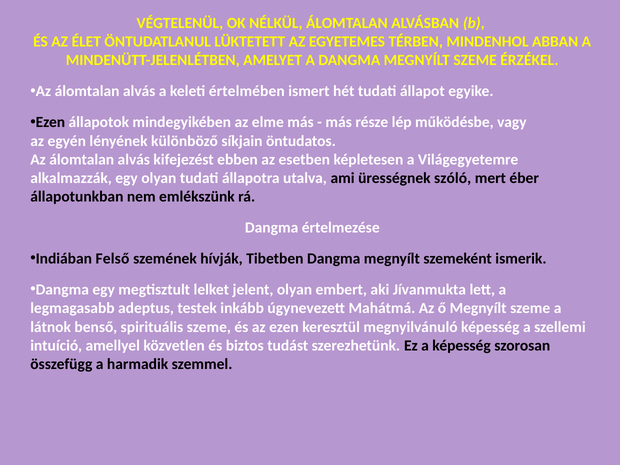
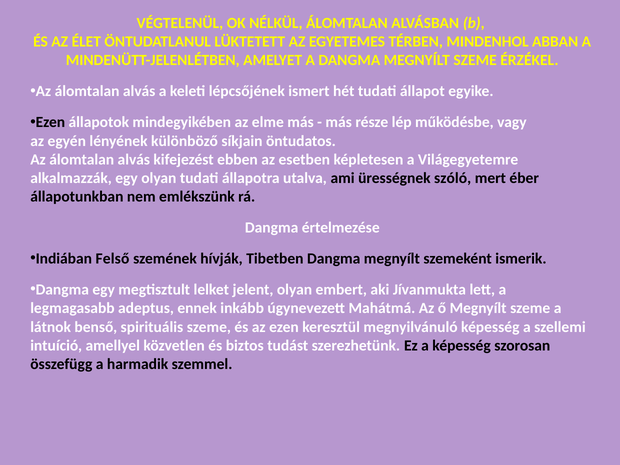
értelmében: értelmében -> lépcsőjének (247, 91)
testek: testek -> ennek (197, 308)
